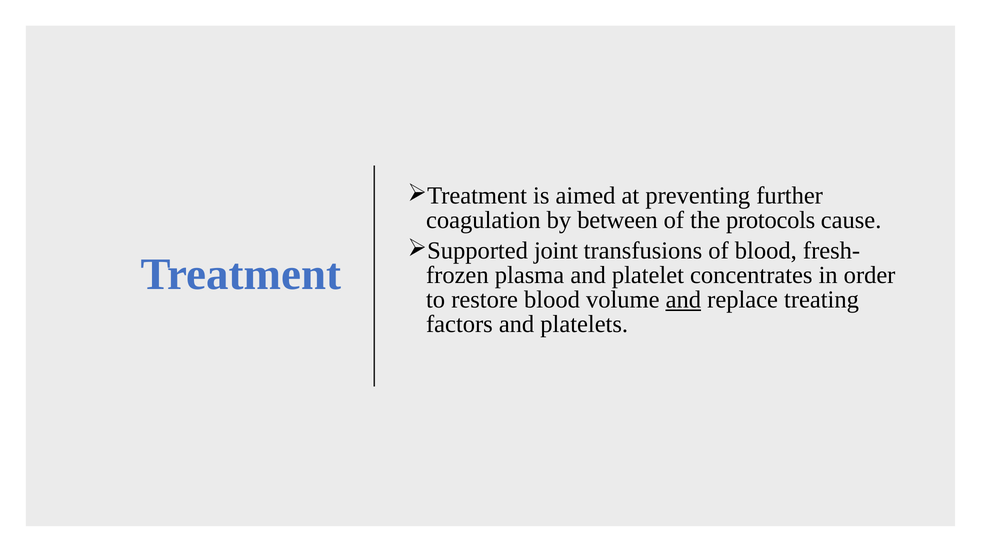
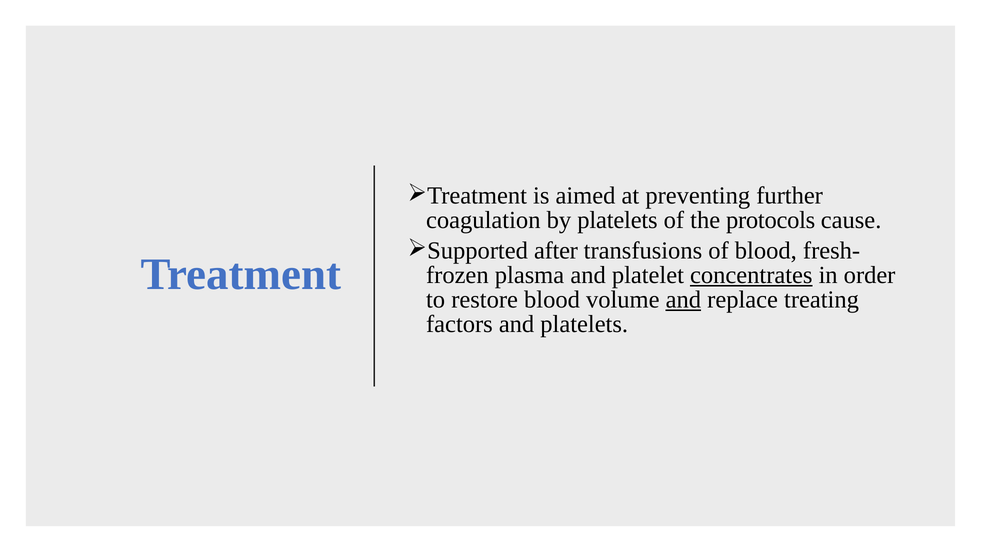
by between: between -> platelets (617, 220)
joint: joint -> after (556, 251)
concentrates underline: none -> present (751, 275)
